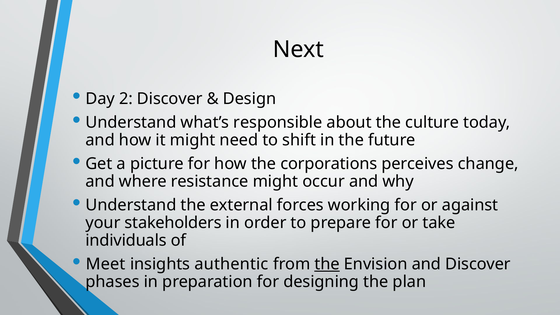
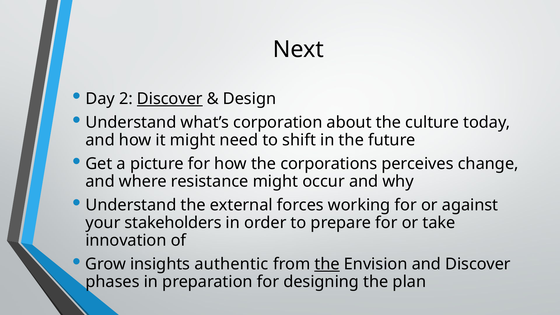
Discover underline: none -> present (170, 99)
responsible: responsible -> corporation (278, 122)
individuals: individuals -> innovation (126, 240)
Meet: Meet -> Grow (106, 264)
